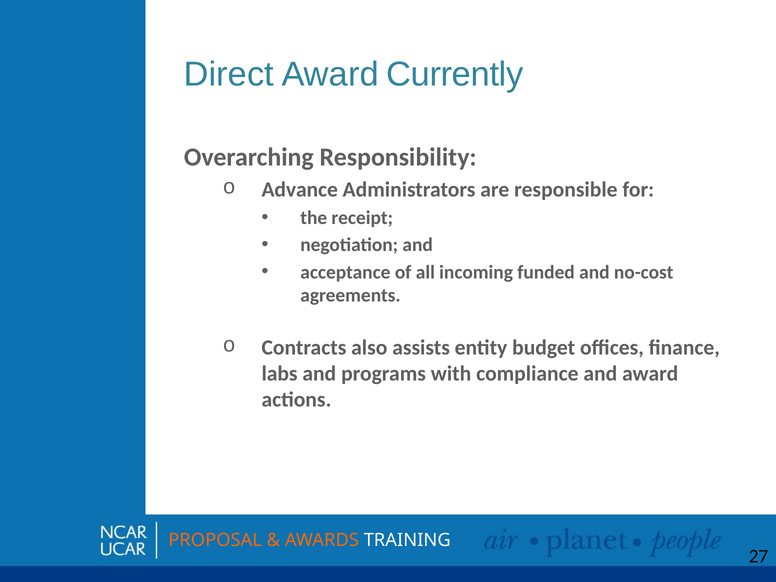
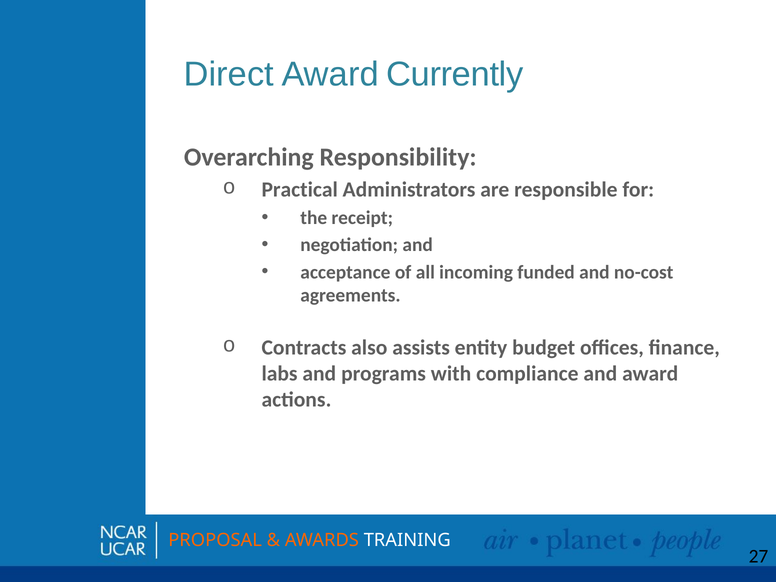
Advance: Advance -> Practical (300, 190)
